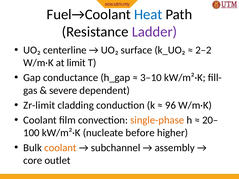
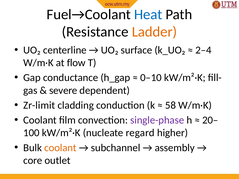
Ladder colour: purple -> orange (154, 32)
2–2: 2–2 -> 2–4 (203, 50)
limit: limit -> flow (76, 63)
3–10: 3–10 -> 0–10 (151, 78)
96: 96 -> 58 (171, 105)
single-phase colour: orange -> purple (157, 120)
before: before -> regard (140, 133)
